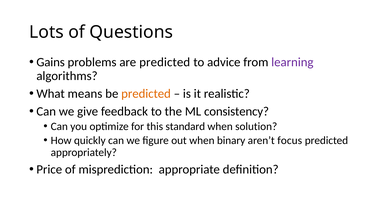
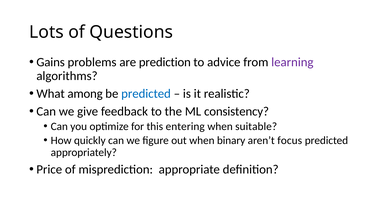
are predicted: predicted -> prediction (165, 62)
means: means -> among (85, 94)
predicted colour: orange -> blue (146, 94)
standard: standard -> entering (185, 127)
solution: solution -> suitable (256, 127)
